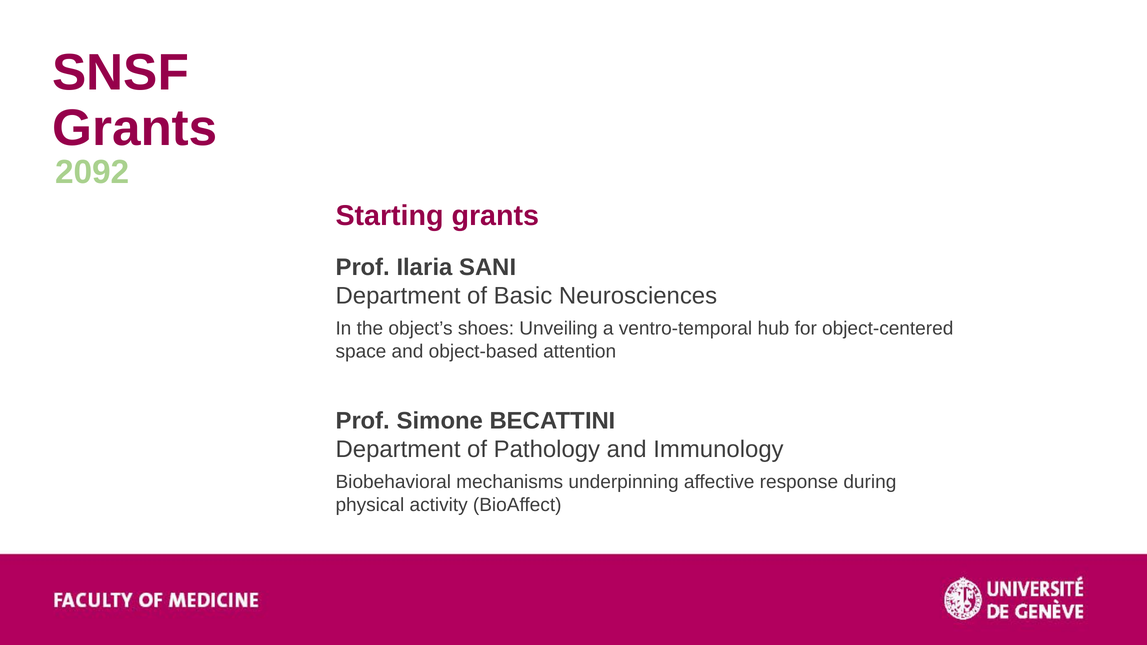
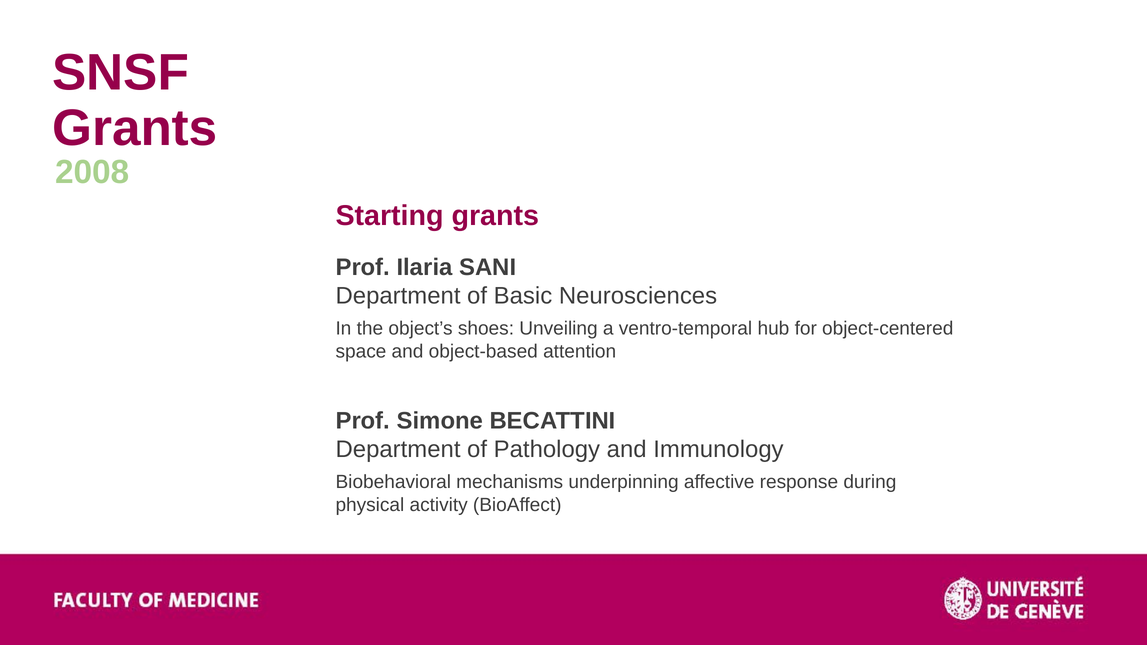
2092: 2092 -> 2008 (92, 172)
